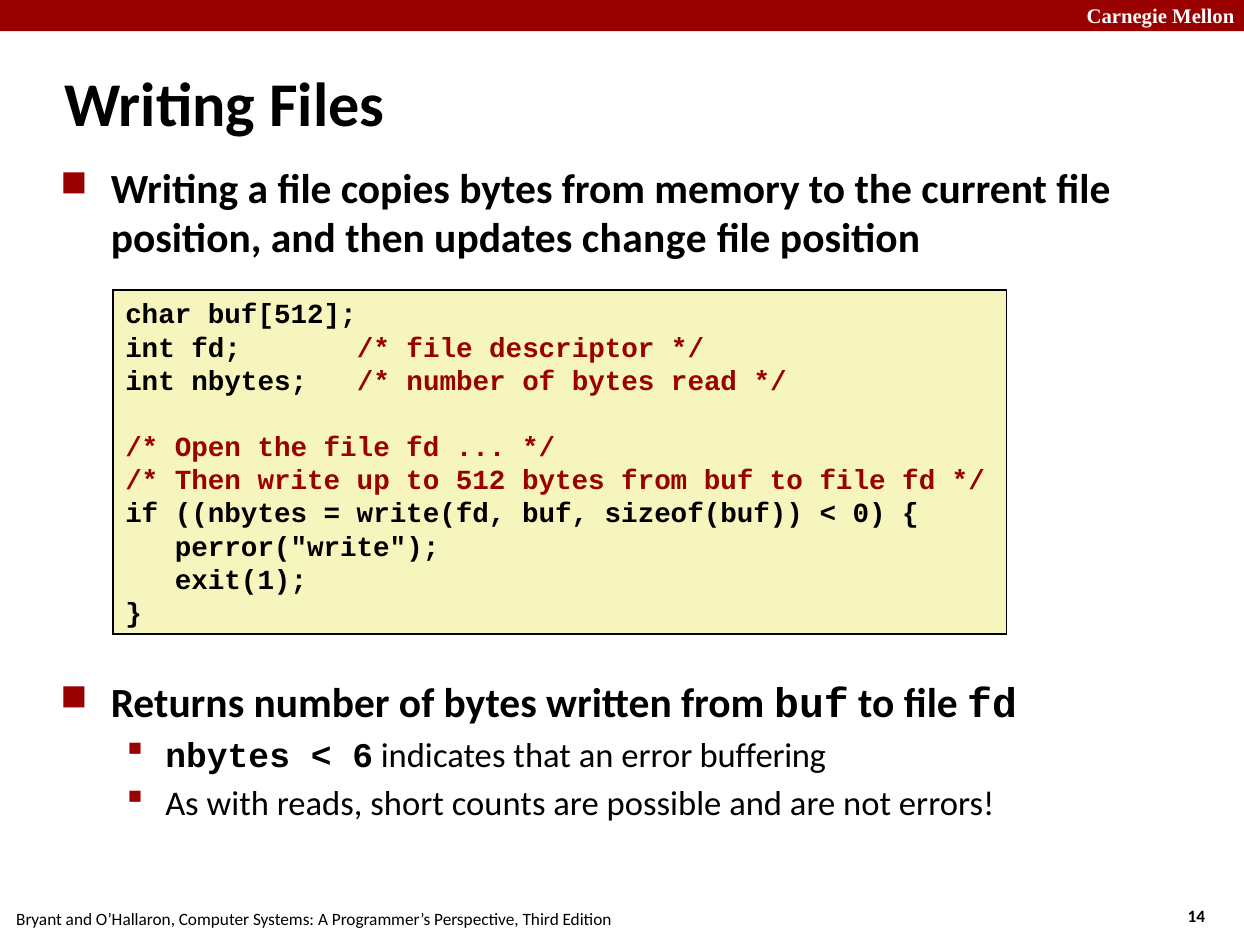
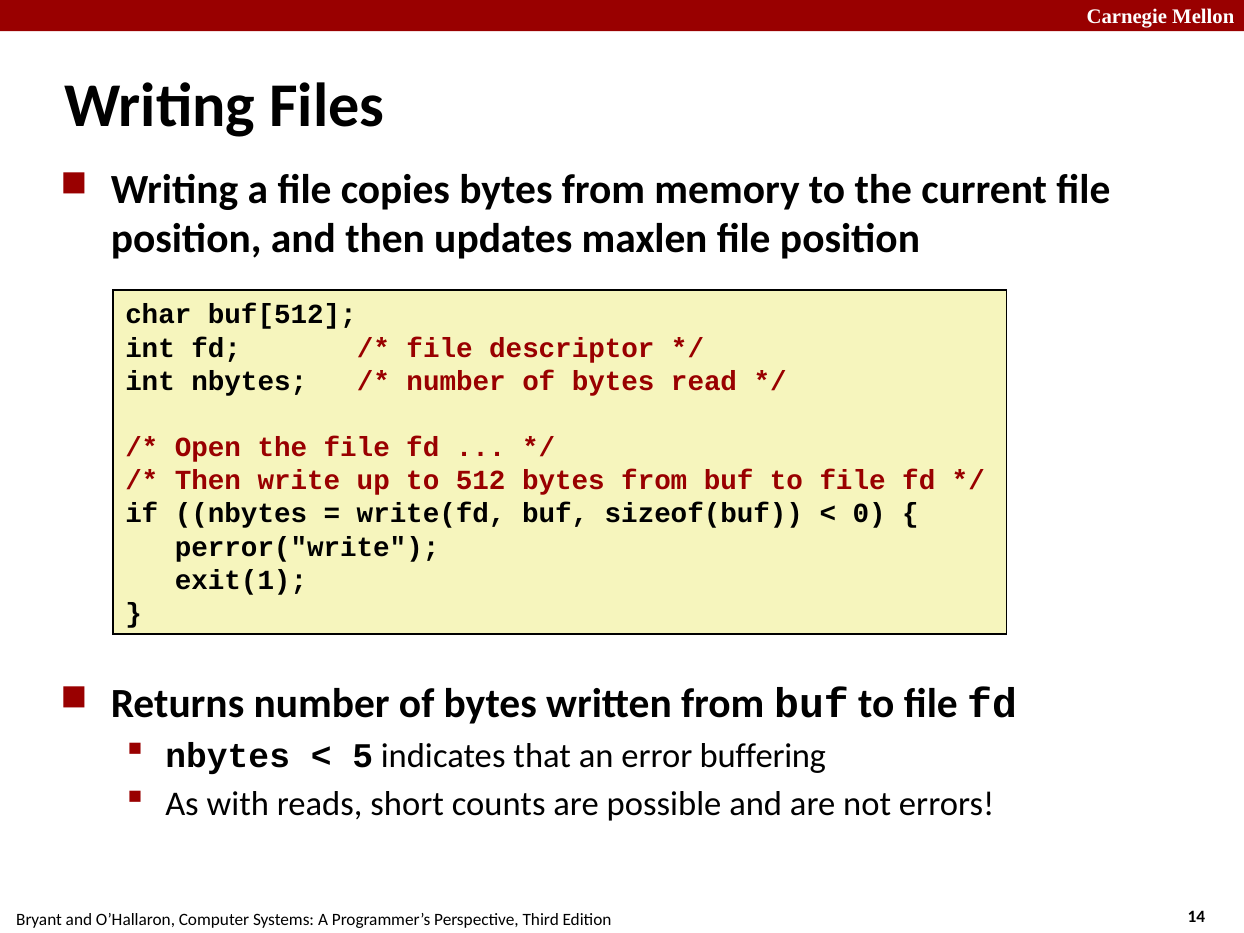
change: change -> maxlen (645, 239)
6: 6 -> 5 (363, 756)
